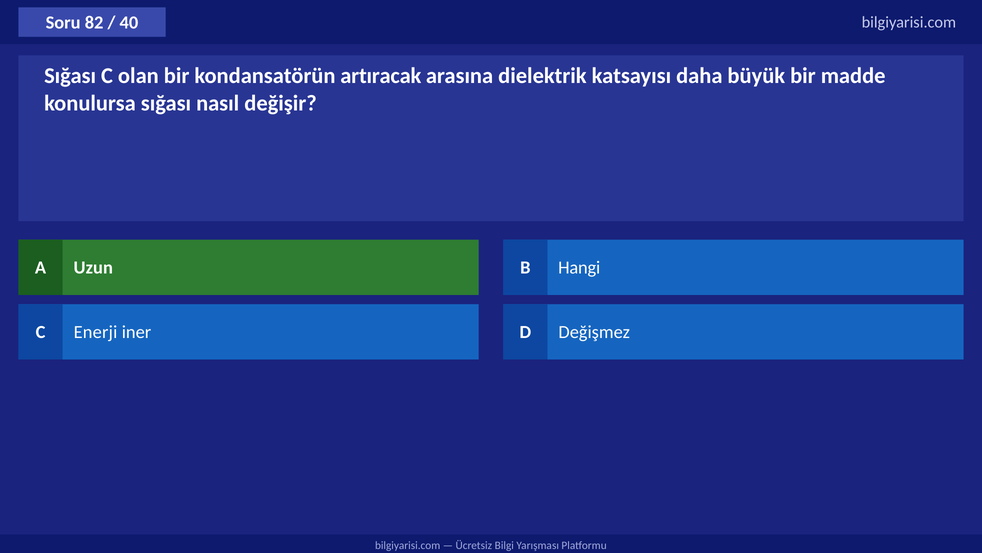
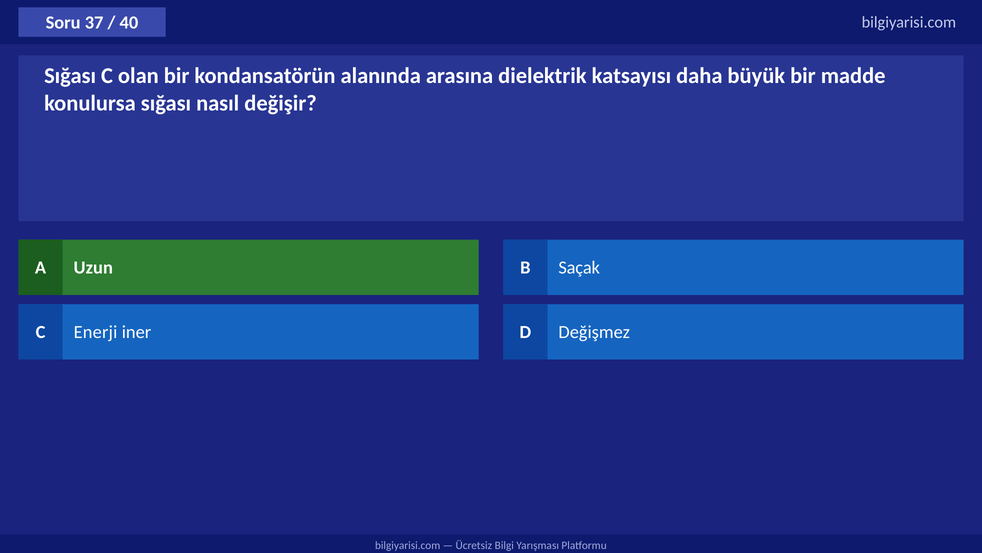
82: 82 -> 37 (94, 22)
artıracak: artıracak -> alanında (381, 76)
Hangi: Hangi -> Saçak (579, 267)
